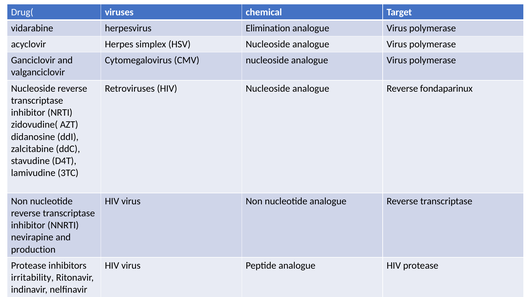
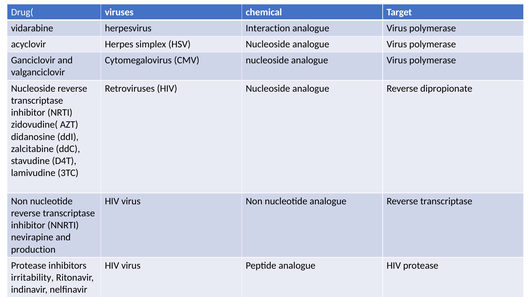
Elimination: Elimination -> Interaction (268, 28)
fondaparinux: fondaparinux -> dipropionate (446, 88)
